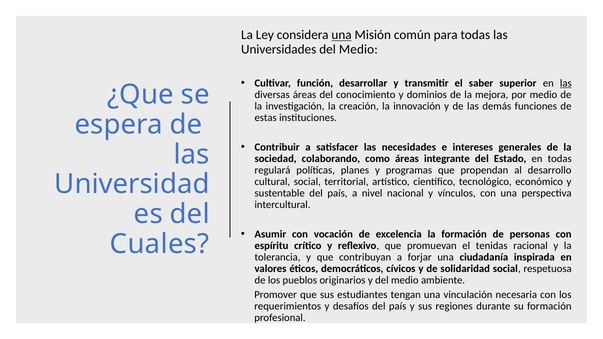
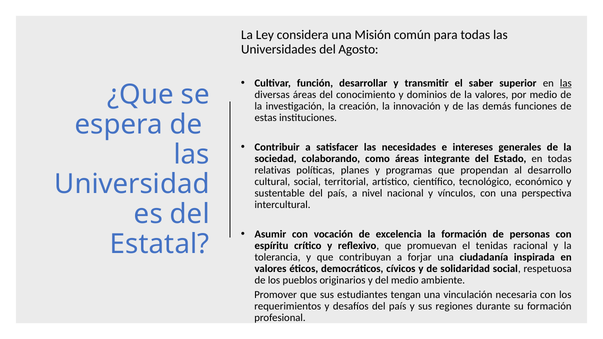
una underline: present -> none (342, 35)
Universidades del Medio: Medio -> Agosto (359, 49)
la mejora: mejora -> valores (492, 95)
regulará: regulará -> relativas (273, 170)
Cuales: Cuales -> Estatal (160, 244)
